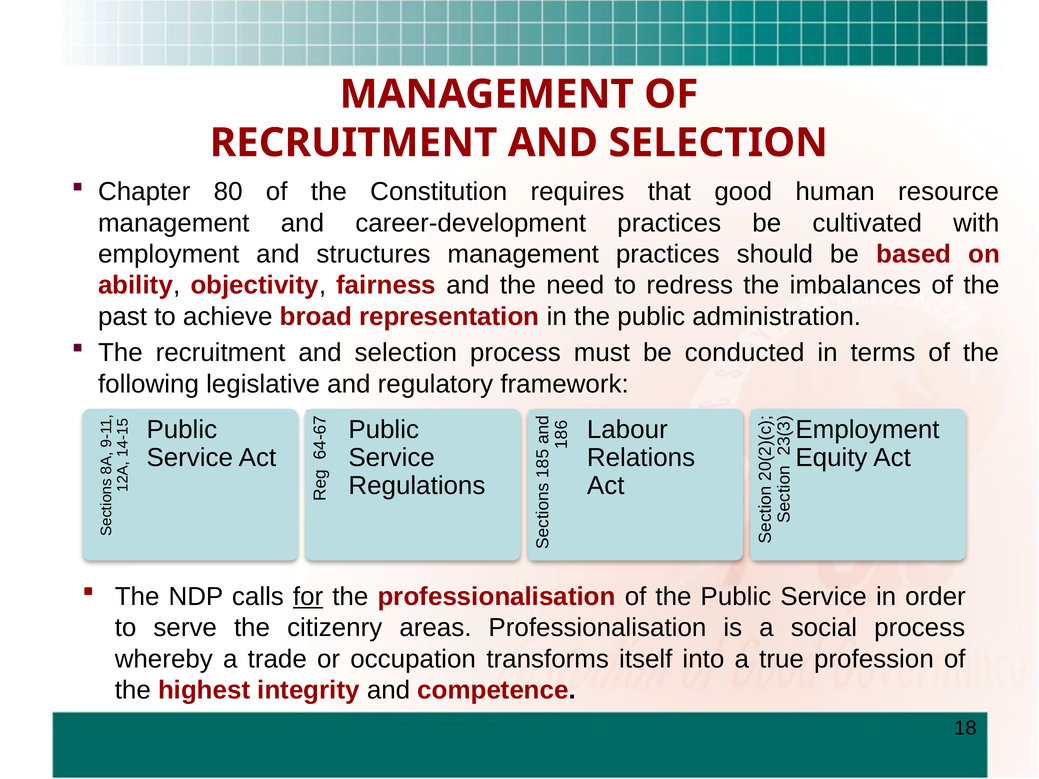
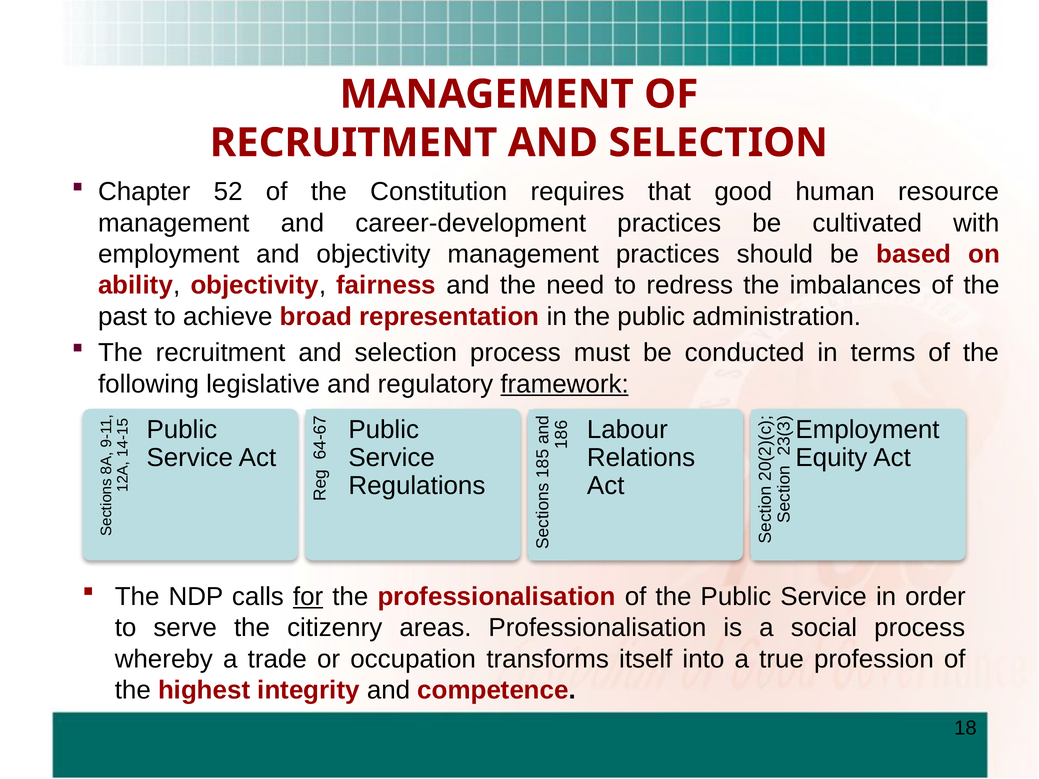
80: 80 -> 52 (228, 192)
and structures: structures -> objectivity (374, 254)
framework underline: none -> present (565, 384)
